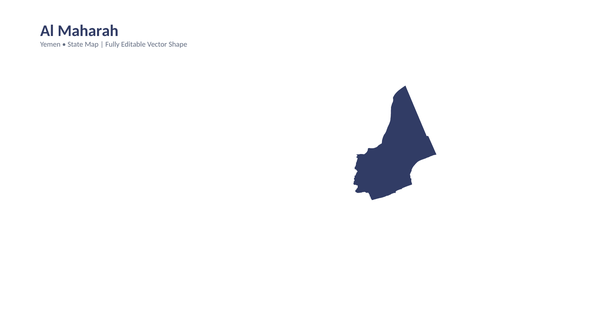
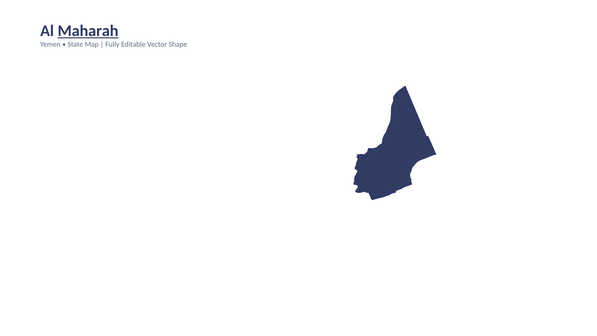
Maharah underline: none -> present (88, 31)
